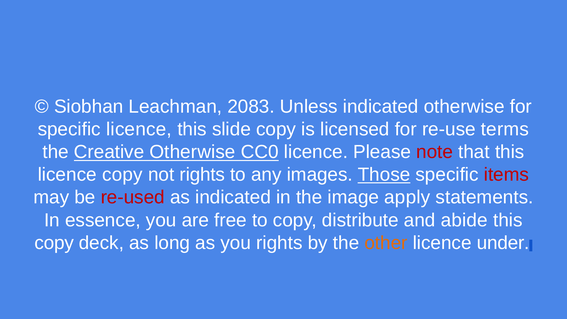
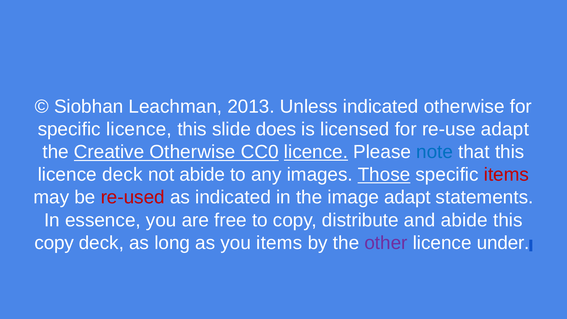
2083: 2083 -> 2013 (251, 107)
slide copy: copy -> does (276, 129)
re-use terms: terms -> adapt (505, 129)
licence underline: none -> present (316, 152)
note colour: red -> blue (435, 152)
licence copy: copy -> deck (122, 175)
not rights: rights -> abide (202, 175)
image apply: apply -> adapt (407, 197)
you rights: rights -> items (279, 243)
other colour: orange -> purple (386, 243)
